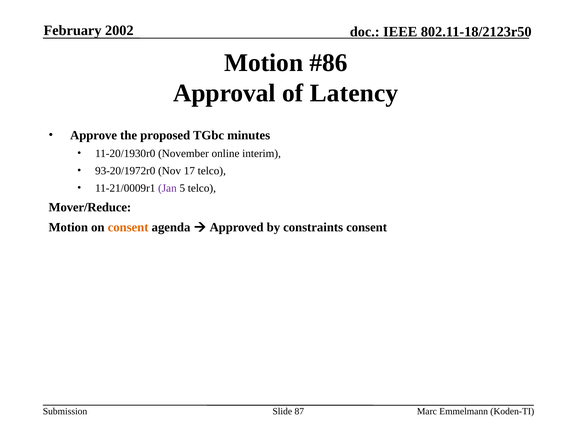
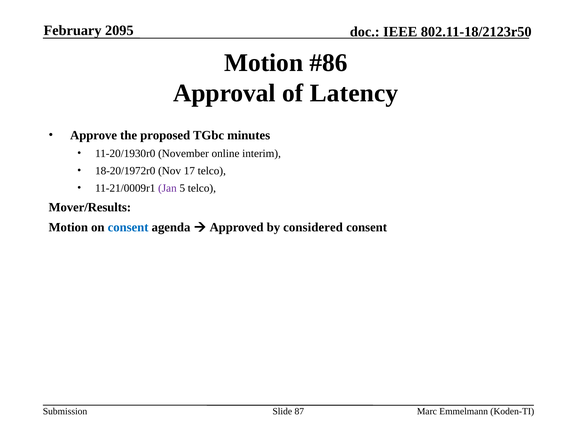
2002: 2002 -> 2095 (119, 30)
93-20/1972r0: 93-20/1972r0 -> 18-20/1972r0 (125, 171)
Mover/Reduce: Mover/Reduce -> Mover/Results (90, 207)
consent colour: orange -> blue (128, 227)
constraints: constraints -> considered (313, 227)
